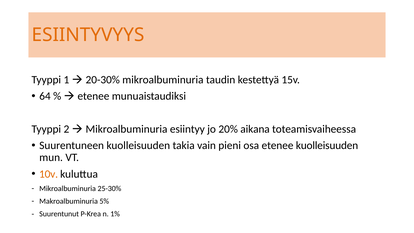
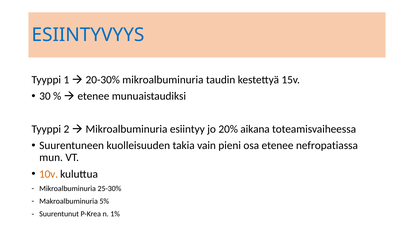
ESIINTYVYYS colour: orange -> blue (88, 35)
64: 64 -> 30 (45, 96)
etenee kuolleisuuden: kuolleisuuden -> nefropatiassa (327, 145)
